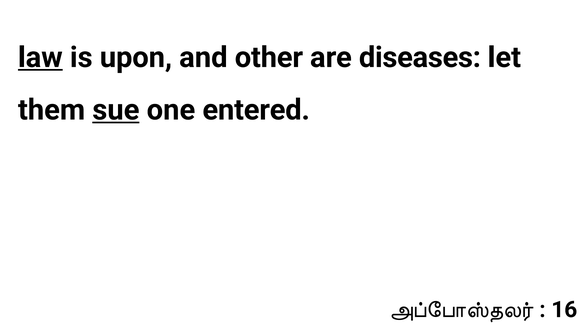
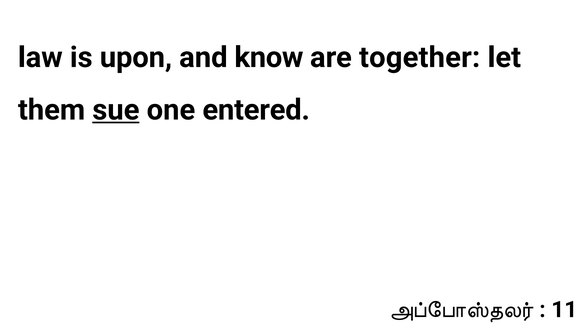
law underline: present -> none (40, 57)
other: other -> know (269, 57)
diseases: diseases -> together (420, 57)
16: 16 -> 11 (564, 310)
